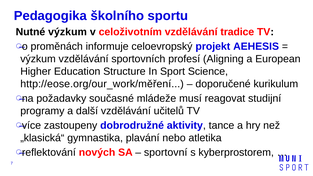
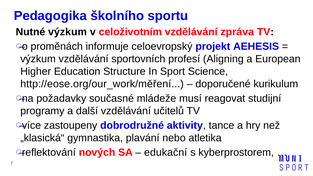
tradice: tradice -> zpráva (237, 32)
sportovní: sportovní -> edukační (166, 152)
